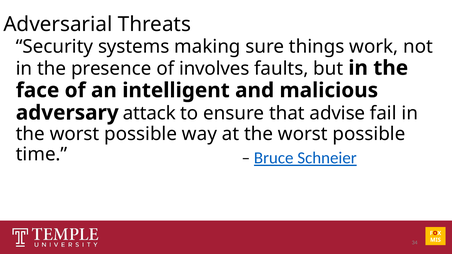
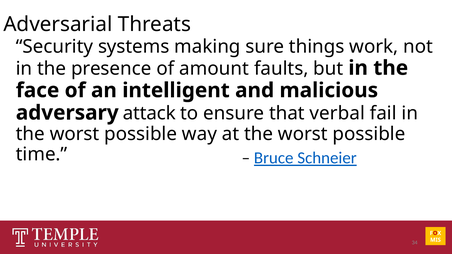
involves: involves -> amount (214, 69)
advise: advise -> verbal (337, 113)
